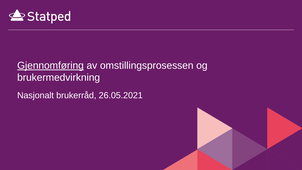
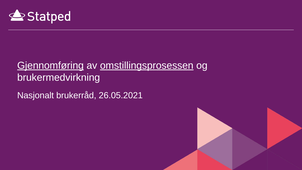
omstillingsprosessen underline: none -> present (147, 65)
